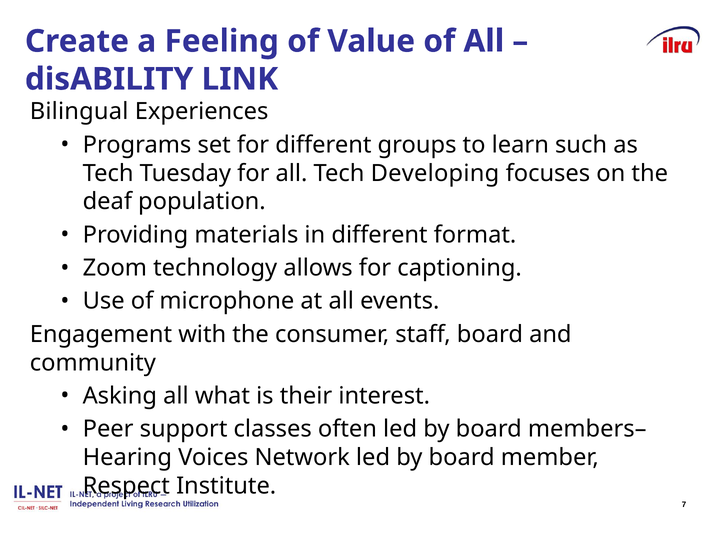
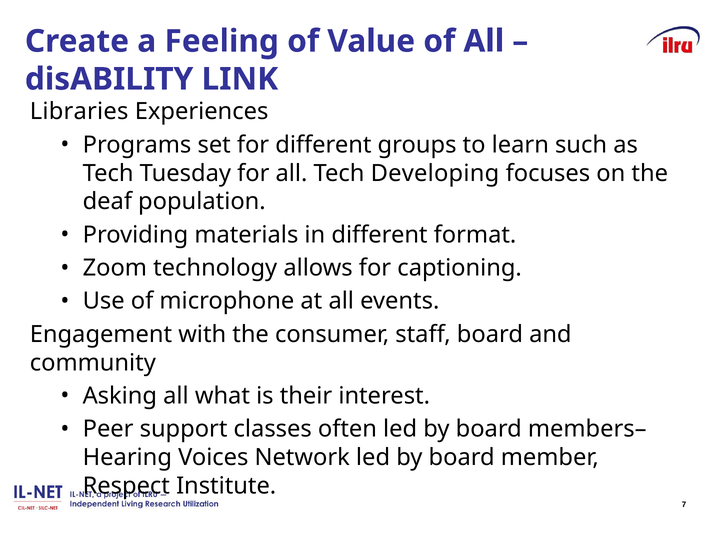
Bilingual: Bilingual -> Libraries (79, 112)
